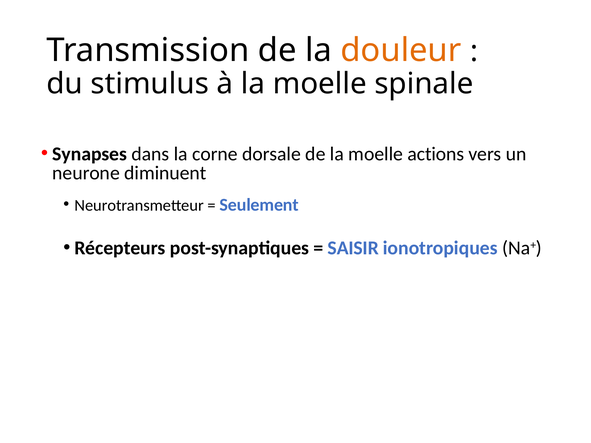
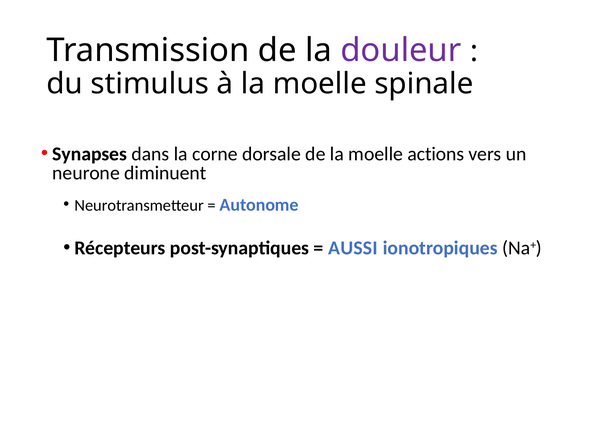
douleur colour: orange -> purple (401, 50)
Seulement: Seulement -> Autonome (259, 205)
SAISIR: SAISIR -> AUSSI (353, 248)
